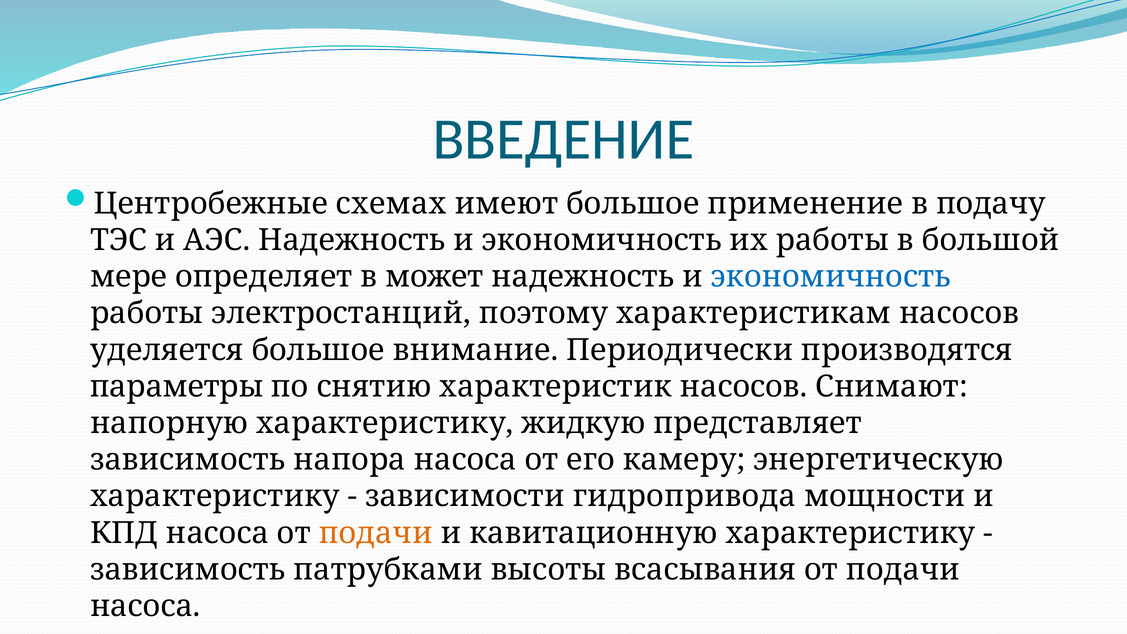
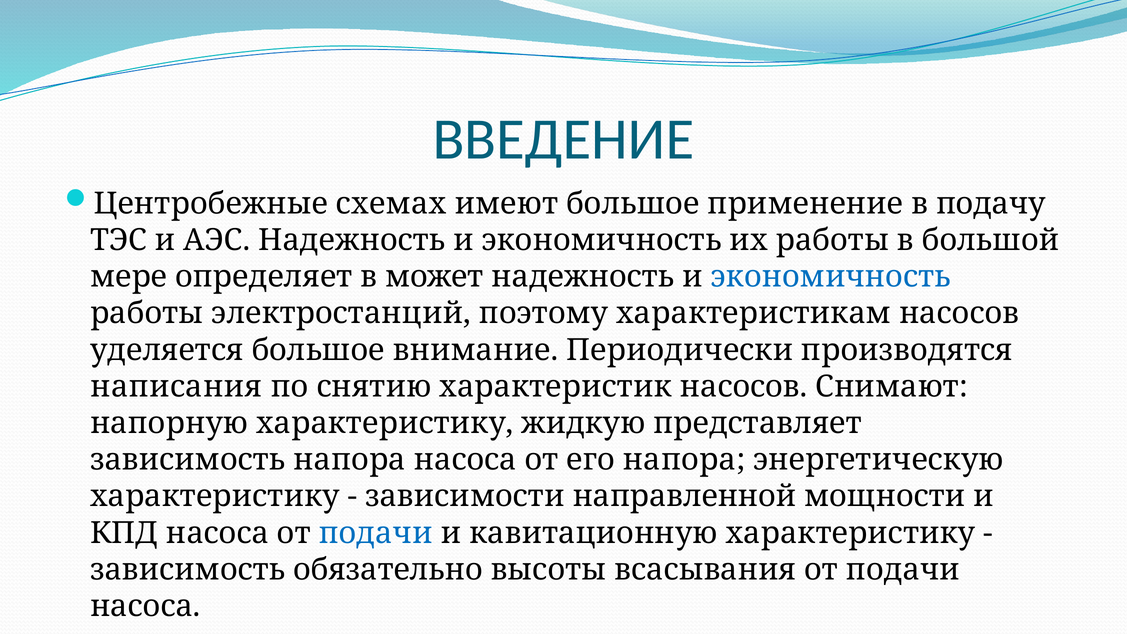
параметры: параметры -> написания (176, 387)
его камеру: камеру -> напора (684, 460)
гидропривода: гидропривода -> направленной (684, 496)
подачи colour: orange -> blue (376, 533)
патрубками: патрубками -> обязательно (388, 570)
